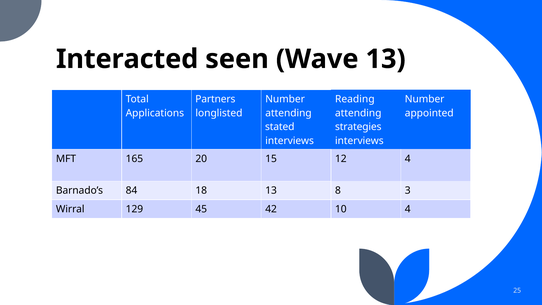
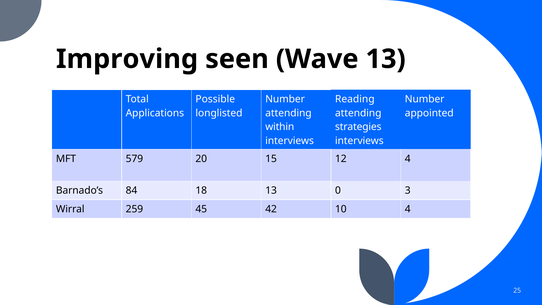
Interacted: Interacted -> Improving (127, 59)
Partners: Partners -> Possible (215, 99)
stated: stated -> within (280, 127)
165: 165 -> 579 (134, 159)
8: 8 -> 0 (338, 191)
129: 129 -> 259 (134, 209)
